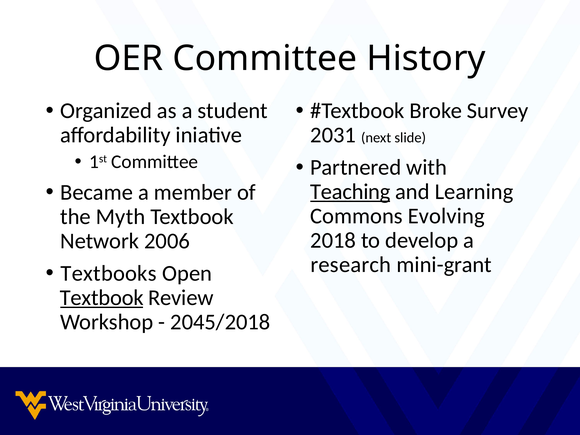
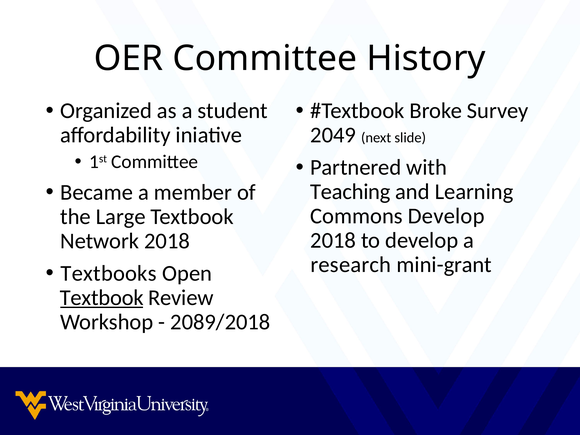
2031: 2031 -> 2049 (333, 135)
Teaching underline: present -> none (350, 192)
Commons Evolving: Evolving -> Develop (446, 216)
Myth: Myth -> Large (121, 217)
Network 2006: 2006 -> 2018 (167, 241)
2045/2018: 2045/2018 -> 2089/2018 (220, 322)
